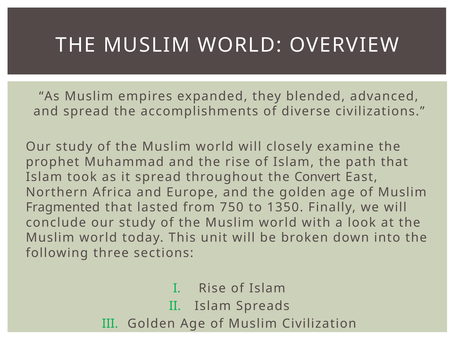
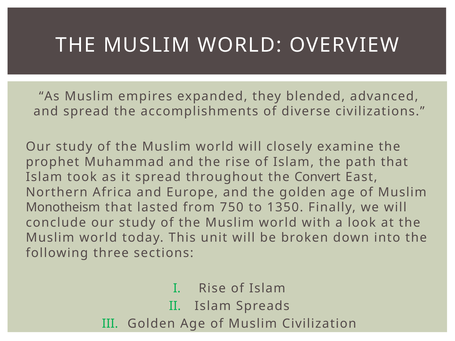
Fragmented: Fragmented -> Monotheism (63, 208)
